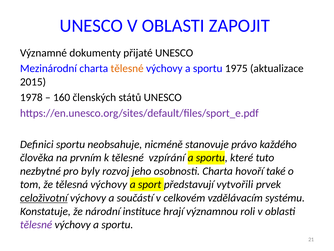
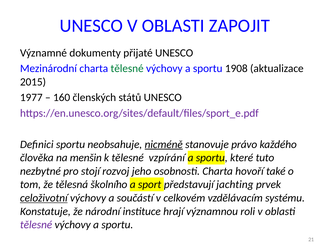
tělesné colour: orange -> green (127, 68)
1975: 1975 -> 1908 (236, 68)
1978: 1978 -> 1977 (31, 97)
nicméně underline: none -> present (164, 144)
prvním: prvním -> menšin (86, 157)
byly: byly -> stojí (90, 171)
tělesná výchovy: výchovy -> školního (109, 184)
vytvořili: vytvořili -> jachting (235, 184)
